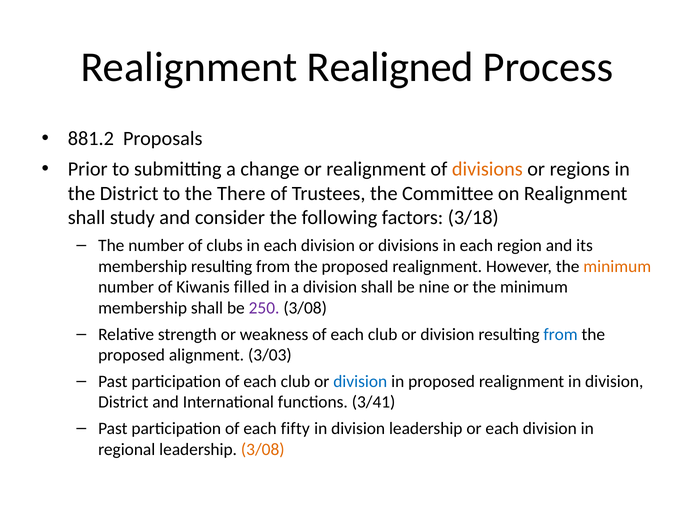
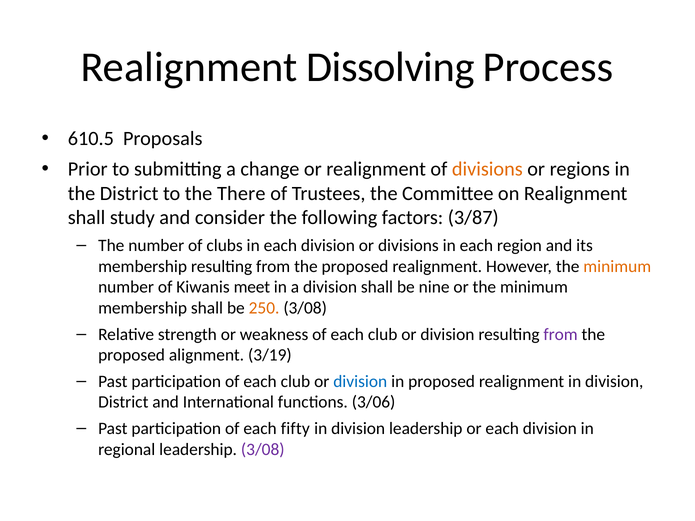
Realigned: Realigned -> Dissolving (390, 67)
881.2: 881.2 -> 610.5 (91, 139)
3/18: 3/18 -> 3/87 (473, 218)
filled: filled -> meet (252, 287)
250 colour: purple -> orange (264, 308)
from colour: blue -> purple (561, 334)
3/03: 3/03 -> 3/19 (270, 355)
3/41: 3/41 -> 3/06 (374, 402)
3/08 colour: orange -> purple (263, 450)
